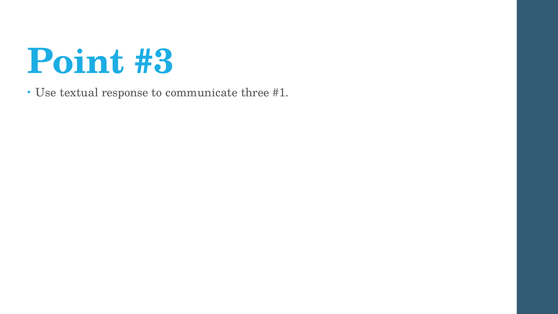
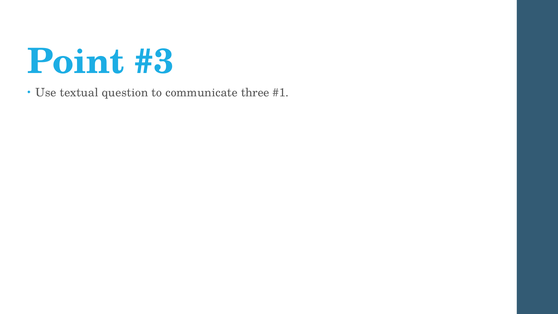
response: response -> question (125, 93)
